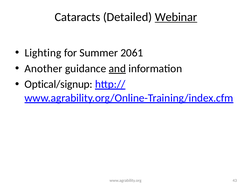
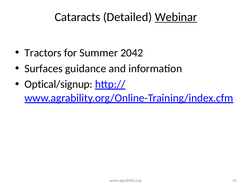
Lighting: Lighting -> Tractors (43, 53)
2061: 2061 -> 2042 (132, 53)
Another: Another -> Surfaces (44, 69)
and underline: present -> none (117, 69)
